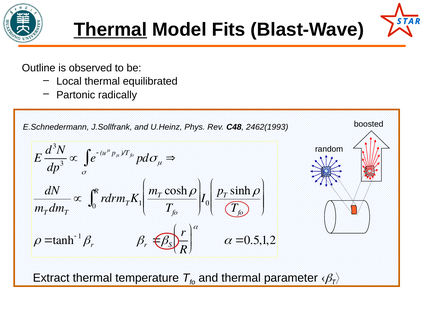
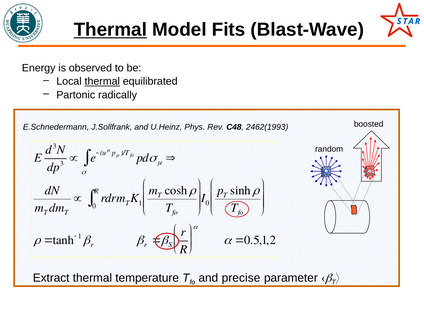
Outline: Outline -> Energy (39, 68)
thermal underline: none -> present (102, 81)
and thermal: thermal -> precise (241, 278)
